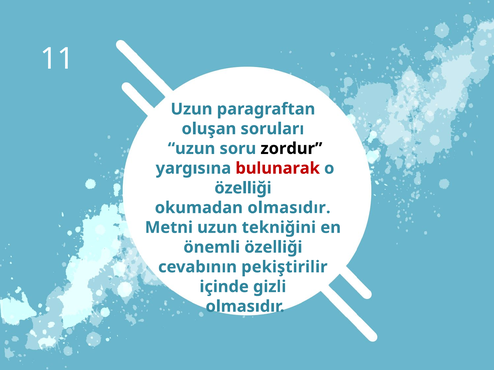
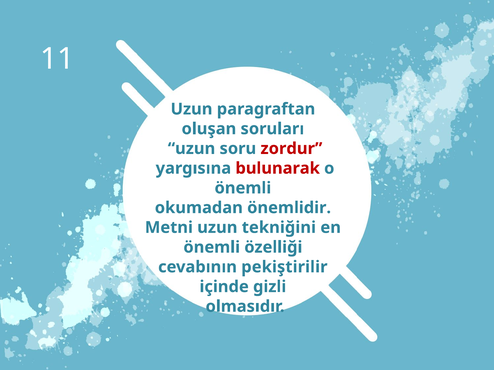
zordur colour: black -> red (291, 149)
özelliği: özelliği -> önemli (243, 188)
okumadan olmasıdır: olmasıdır -> önemlidir (289, 208)
